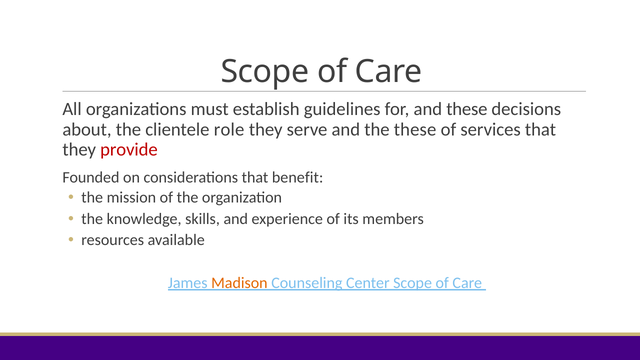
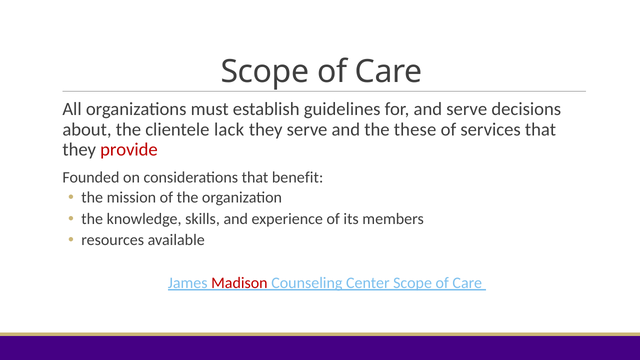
and these: these -> serve (467, 109)
role: role -> lack (229, 129)
Madison colour: orange -> red (239, 283)
